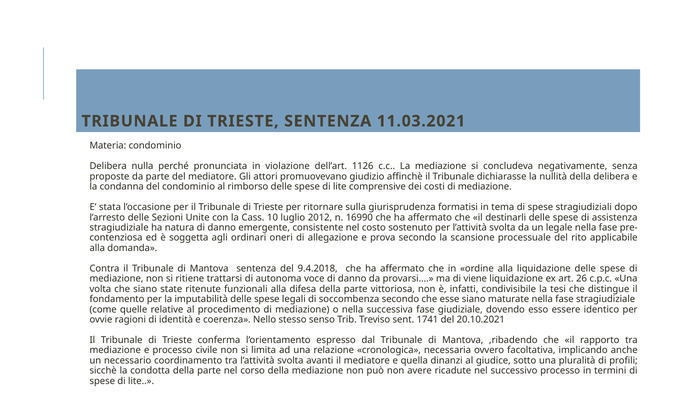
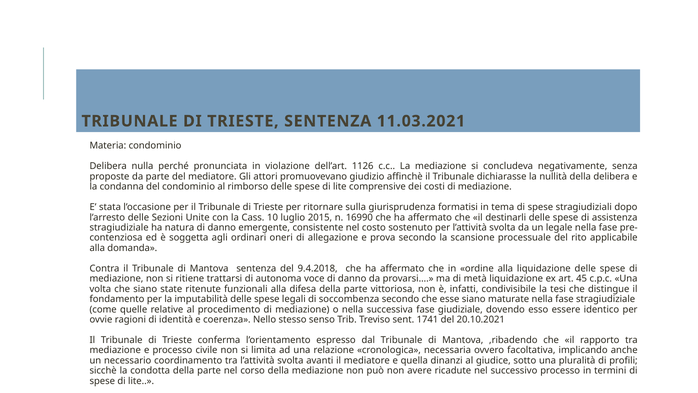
2012: 2012 -> 2015 (320, 217)
viene: viene -> metà (475, 278)
26: 26 -> 45 (582, 278)
